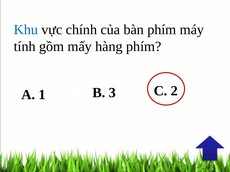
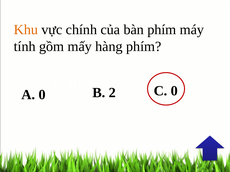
Khu colour: blue -> orange (26, 30)
A 1: 1 -> 0 (42, 95)
3: 3 -> 2 (112, 93)
C 2: 2 -> 0 (174, 91)
